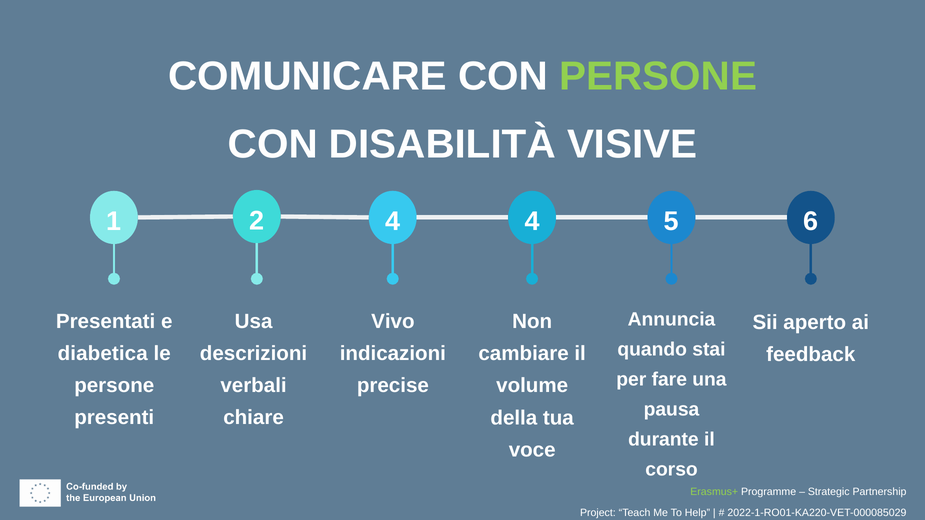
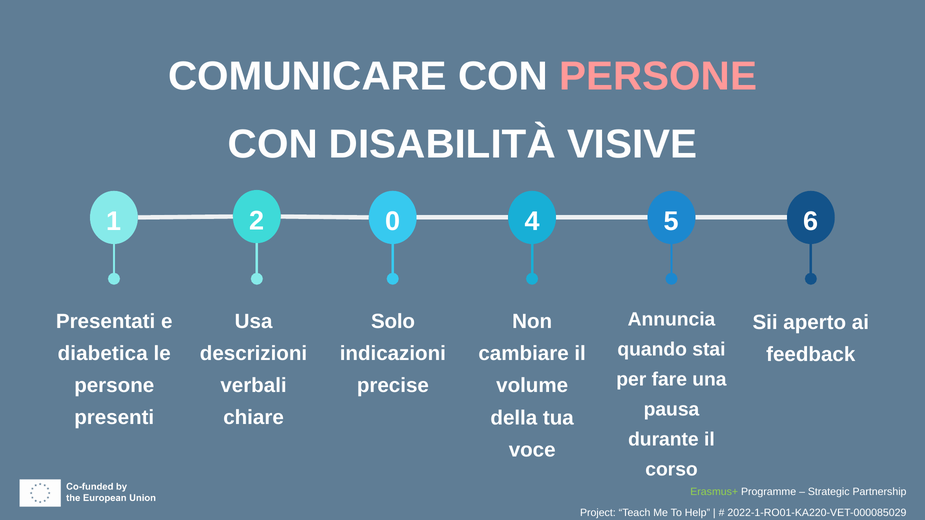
PERSONE colour: light green -> pink (658, 77)
2 4: 4 -> 0 (393, 222)
Vivo: Vivo -> Solo (393, 322)
